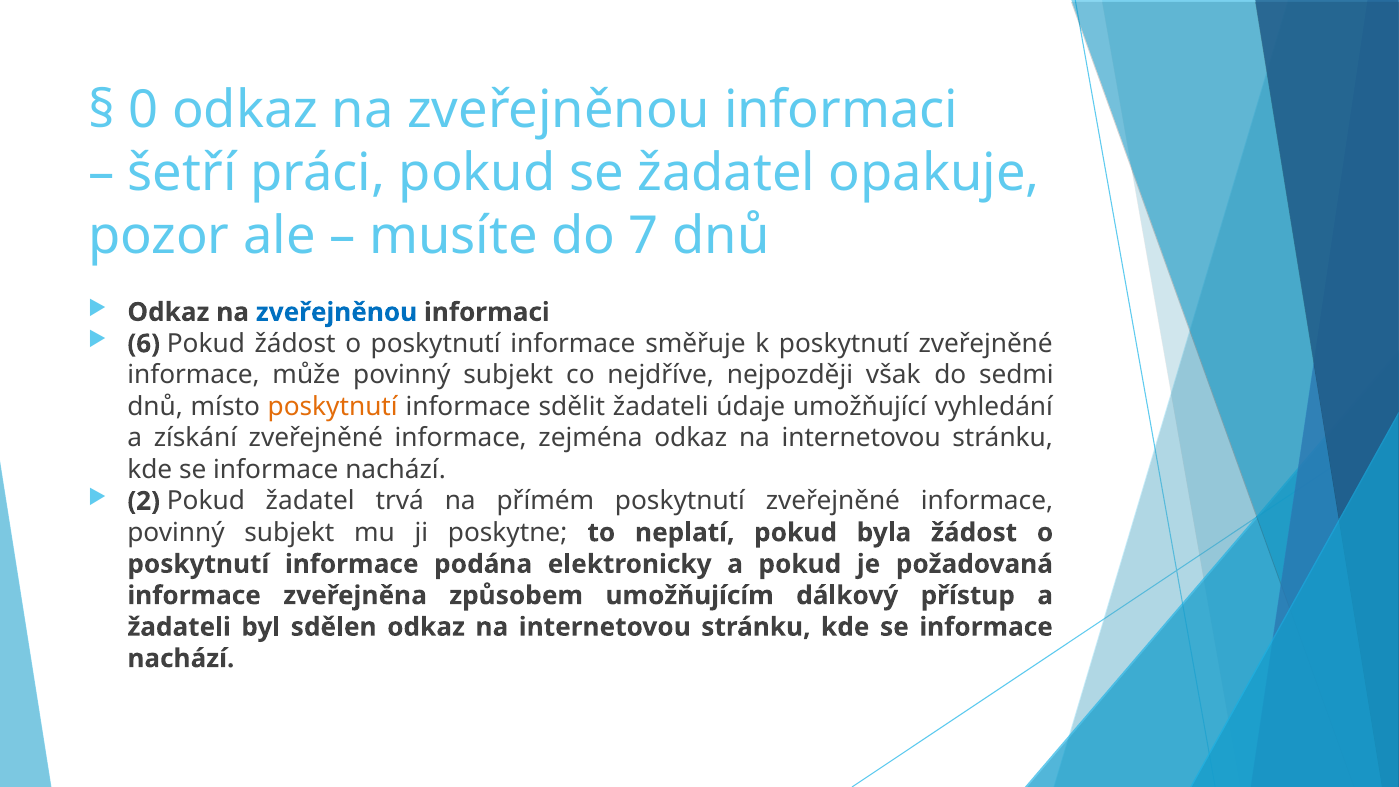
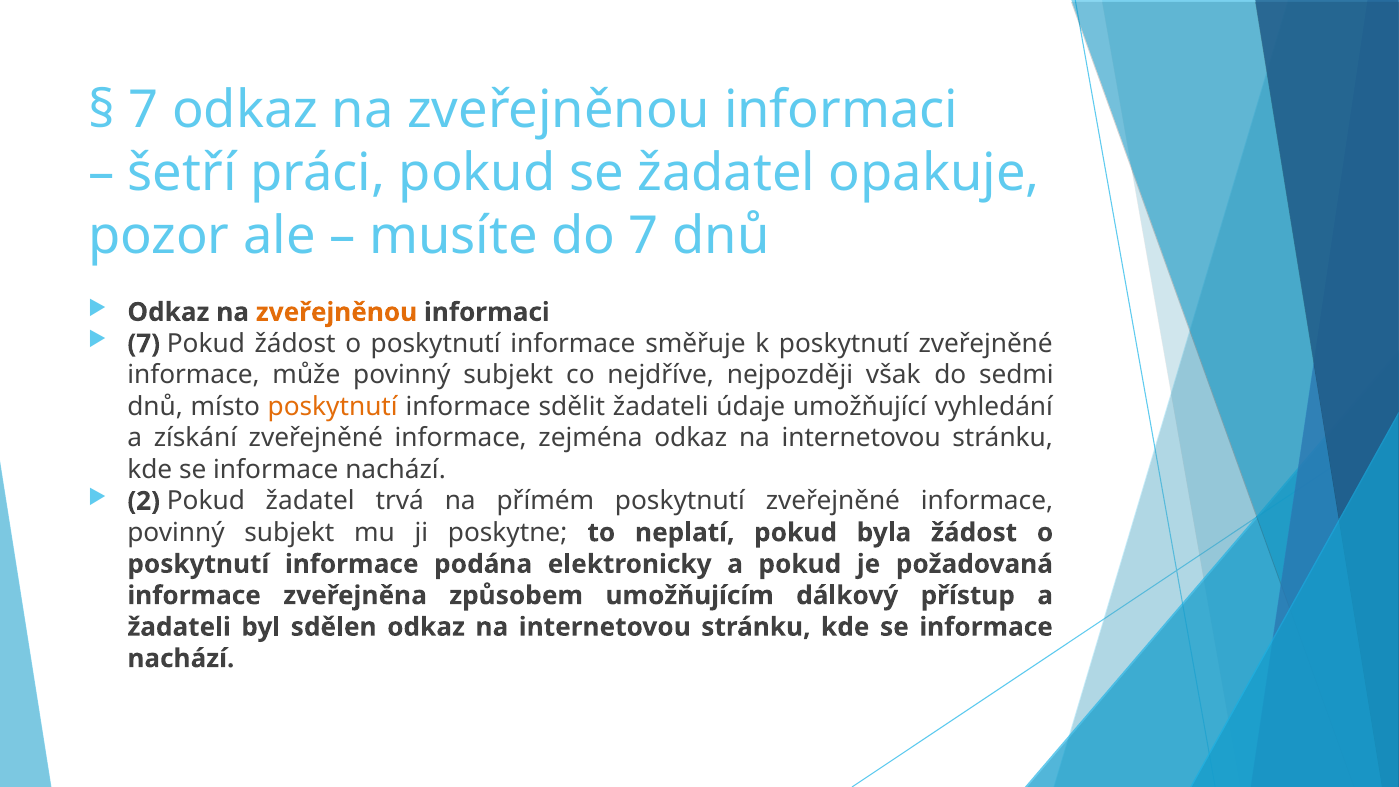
0: 0 -> 7 (143, 110)
zveřejněnou colour: blue -> orange (336, 312)
6: 6 -> 7 (144, 344)
